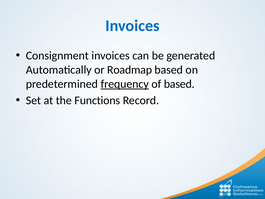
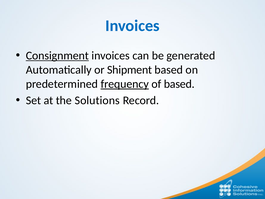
Consignment underline: none -> present (57, 56)
Roadmap: Roadmap -> Shipment (130, 70)
Functions: Functions -> Solutions (97, 100)
